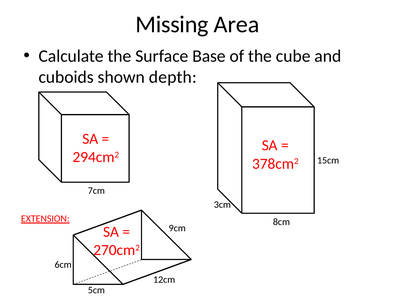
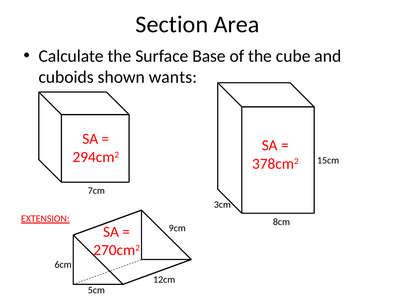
Missing: Missing -> Section (172, 24)
depth: depth -> wants (173, 77)
